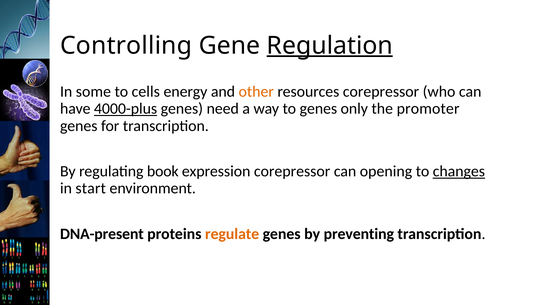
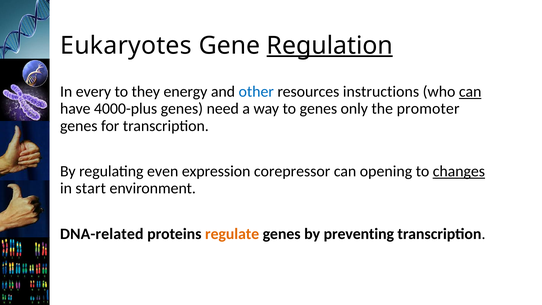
Controlling: Controlling -> Eukaryotes (126, 46)
some: some -> every (93, 92)
cells: cells -> they (146, 92)
other colour: orange -> blue (256, 92)
resources corepressor: corepressor -> instructions (381, 92)
can underline: none -> present (470, 92)
4000-plus underline: present -> none (126, 109)
book: book -> even (163, 171)
DNA-present: DNA-present -> DNA-related (102, 234)
